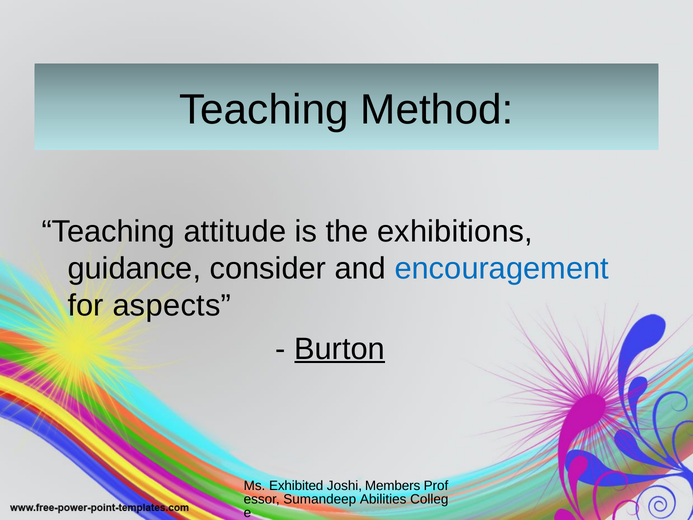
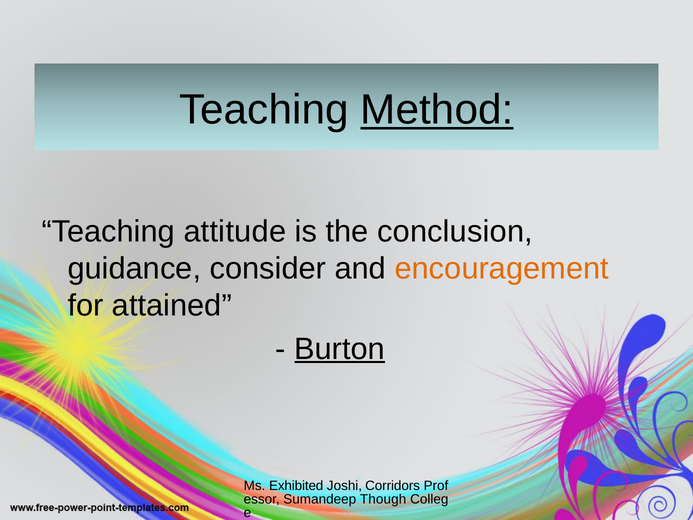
Method underline: none -> present (437, 110)
exhibitions: exhibitions -> conclusion (455, 232)
encouragement colour: blue -> orange (502, 269)
aspects: aspects -> attained (172, 306)
Members: Members -> Corridors (393, 486)
Abilities: Abilities -> Though (383, 499)
